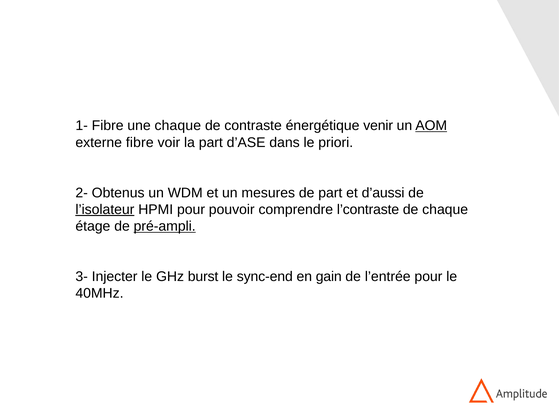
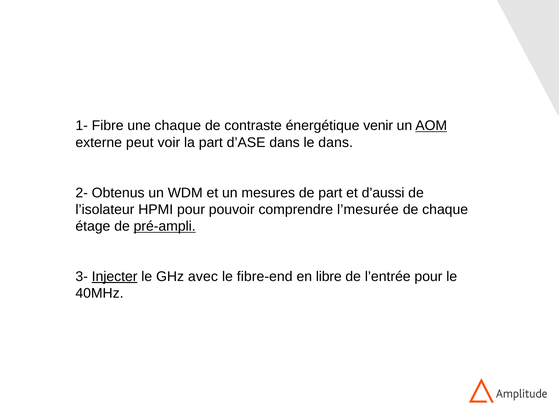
externe fibre: fibre -> peut (140, 143)
le priori: priori -> dans (336, 143)
l’isolateur underline: present -> none (105, 210)
l’contraste: l’contraste -> l’mesurée (368, 210)
Injecter underline: none -> present (115, 277)
burst: burst -> avec (203, 277)
sync-end: sync-end -> fibre-end (265, 277)
gain: gain -> libre (329, 277)
